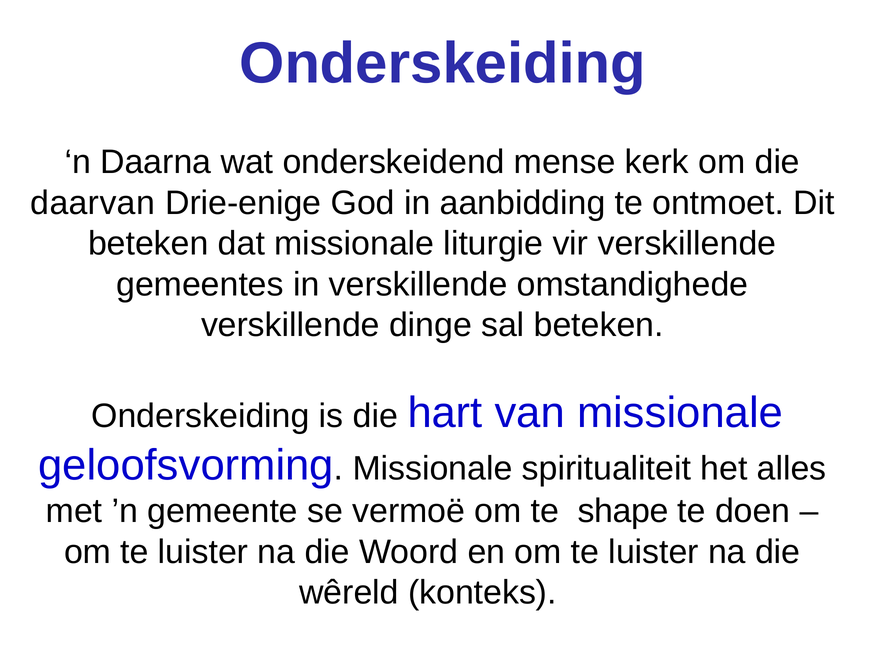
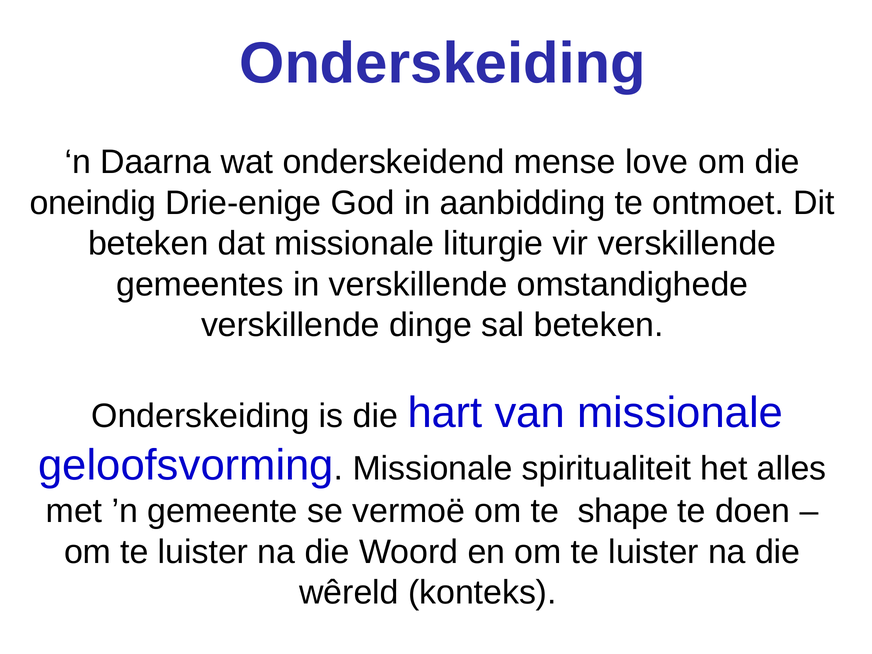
kerk: kerk -> love (657, 162)
daarvan: daarvan -> oneindig (93, 203)
